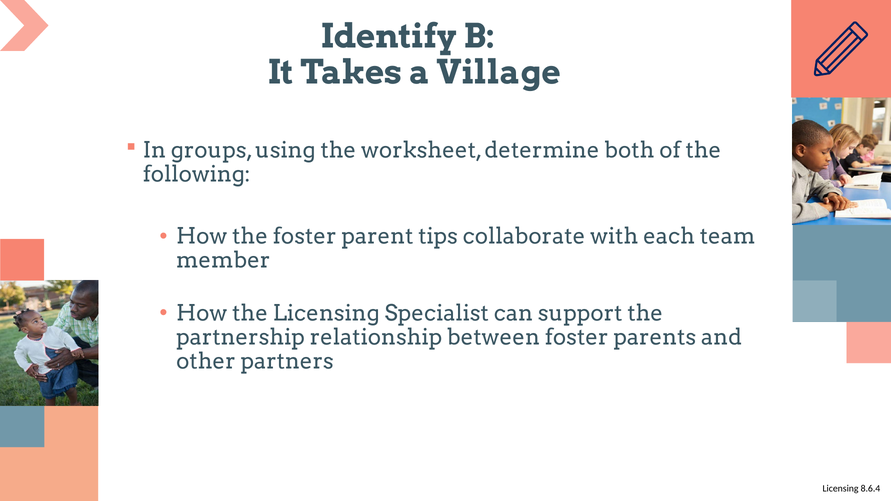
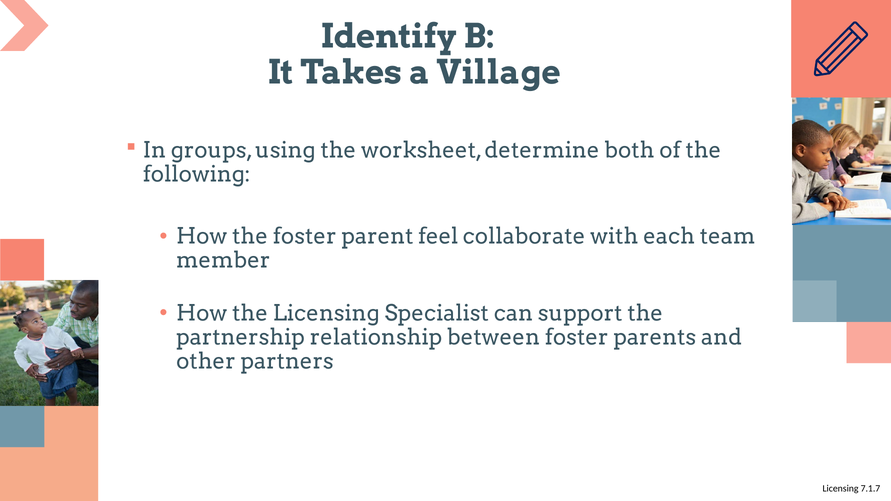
tips: tips -> feel (438, 237)
8.6.4: 8.6.4 -> 7.1.7 (870, 489)
